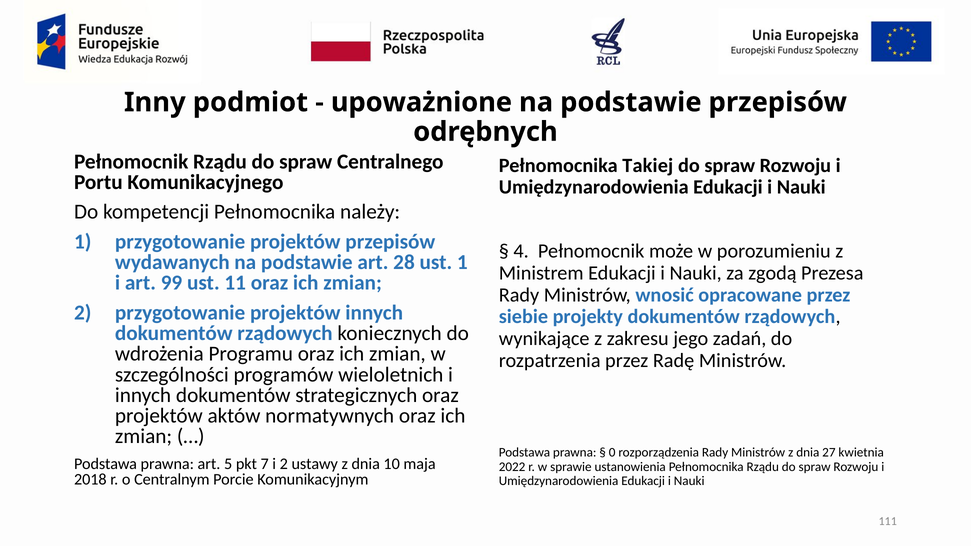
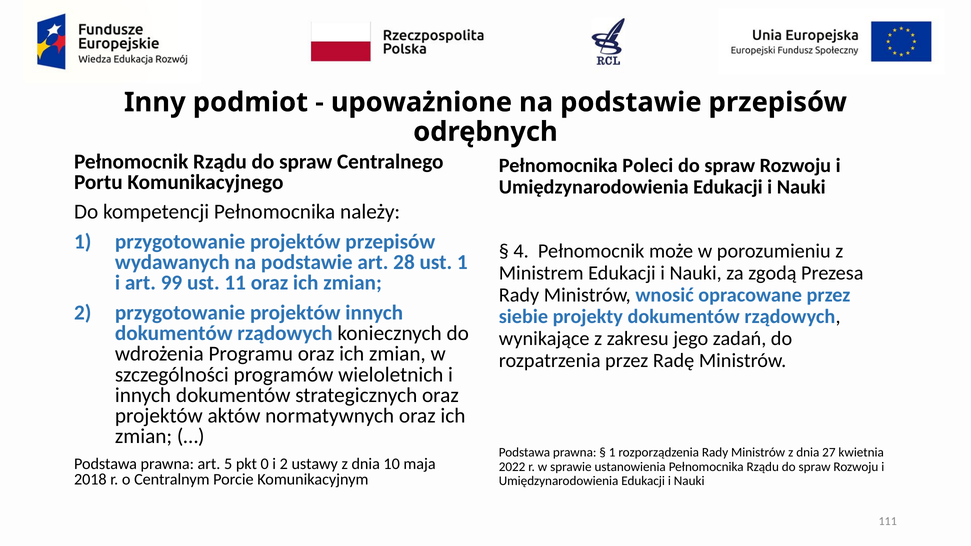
Takiej: Takiej -> Poleci (648, 165)
0: 0 -> 1 (612, 453)
7: 7 -> 0 (265, 464)
